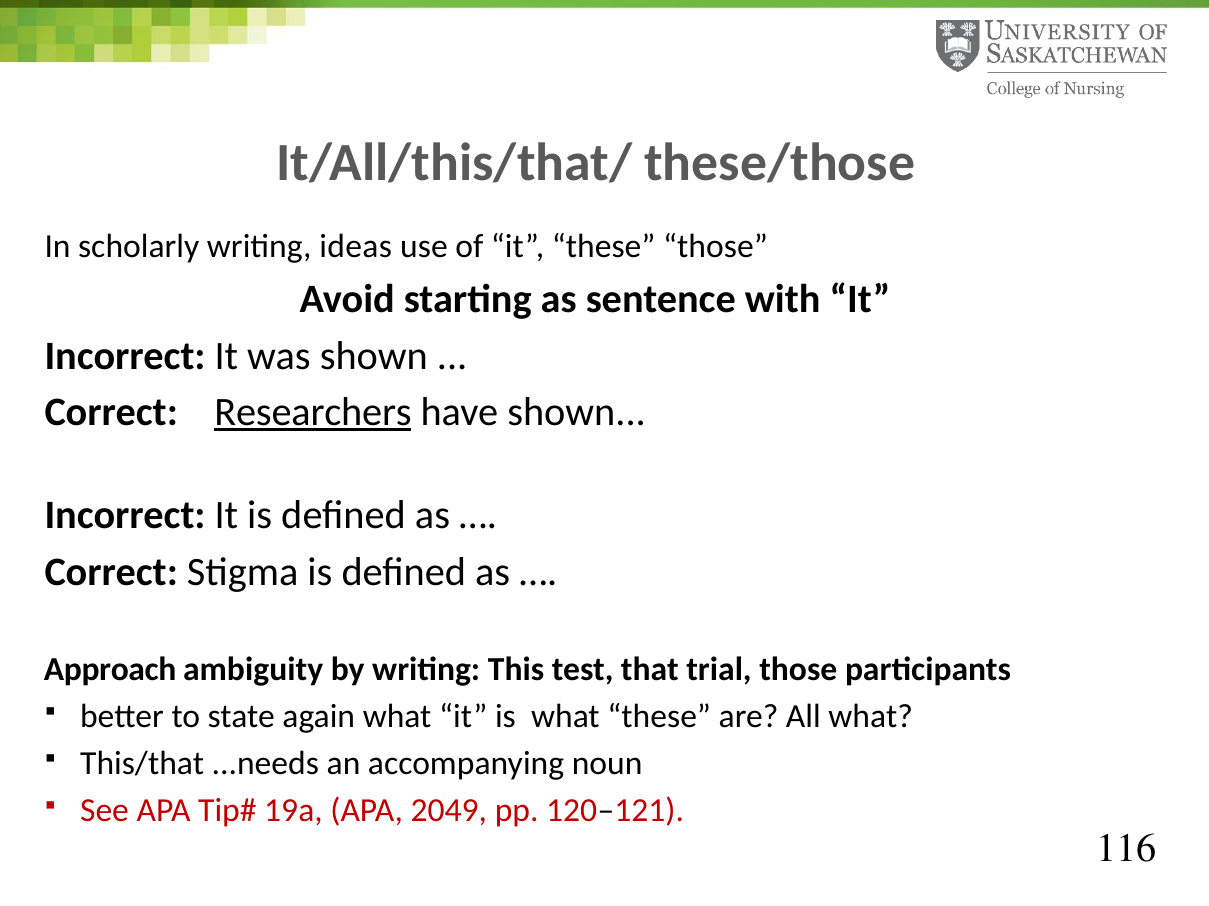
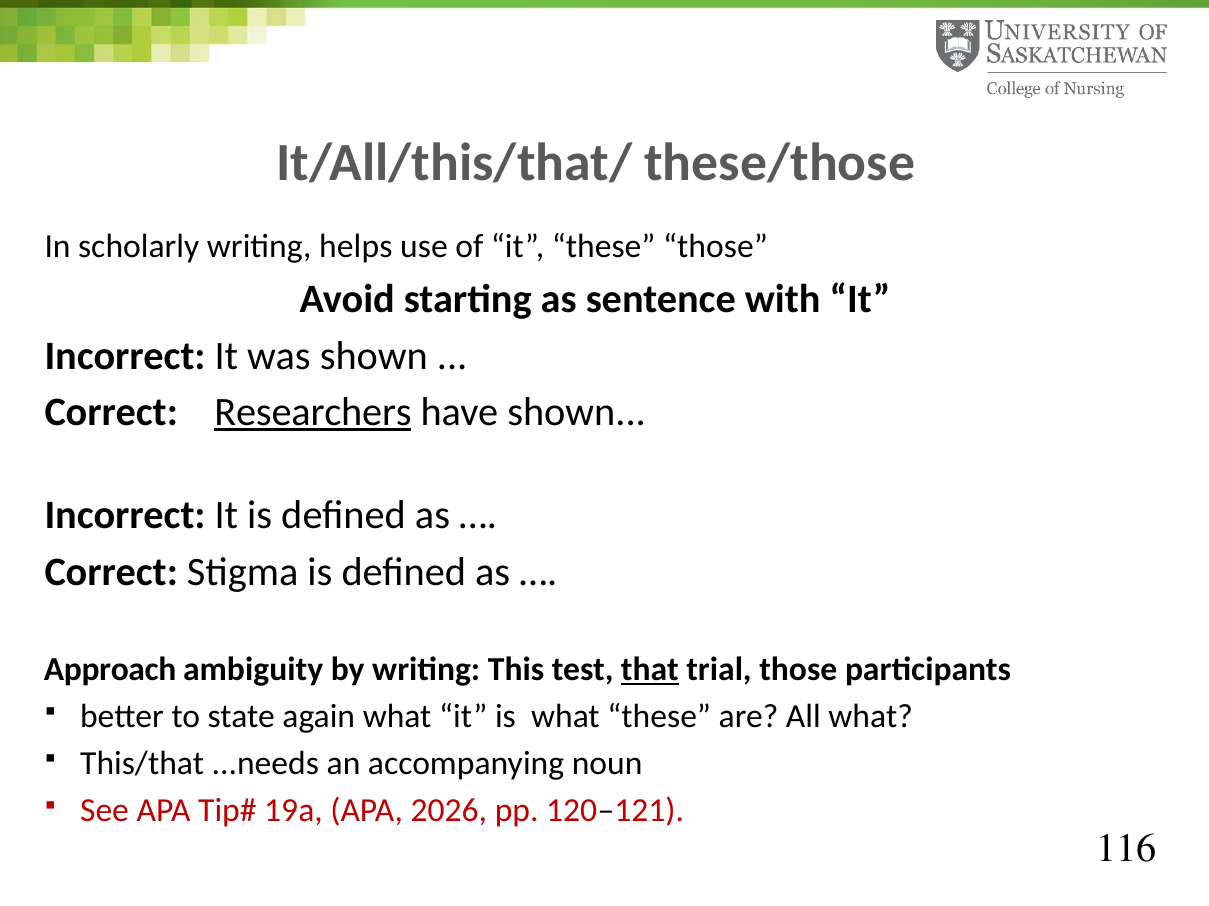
ideas: ideas -> helps (356, 247)
that underline: none -> present (650, 670)
2049: 2049 -> 2026 (449, 811)
